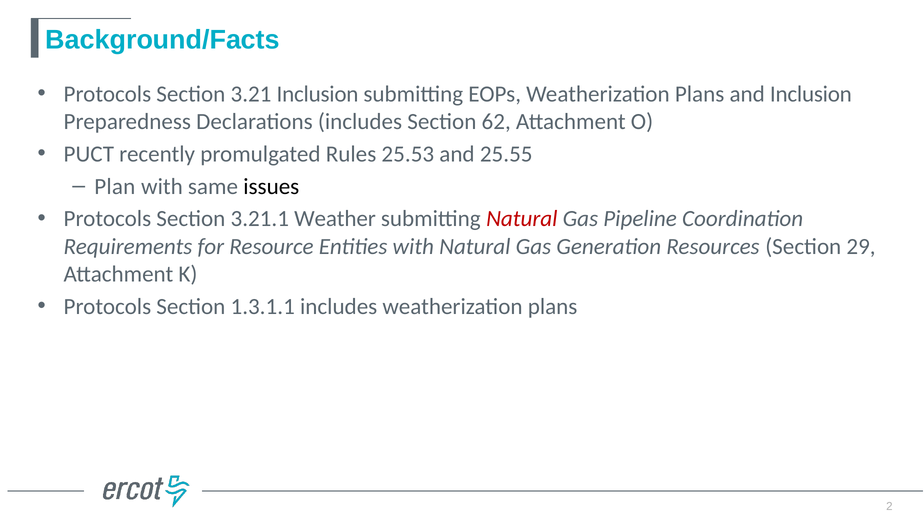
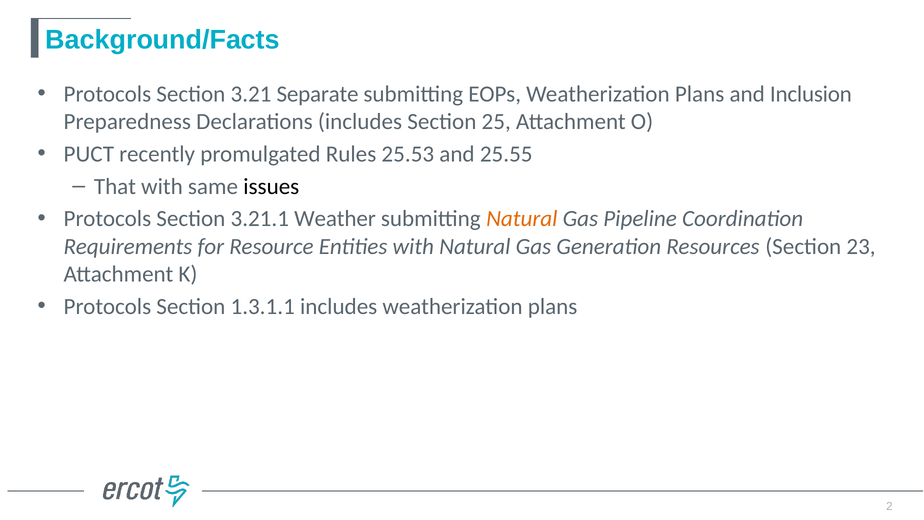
3.21 Inclusion: Inclusion -> Separate (318, 94)
62: 62 -> 25 (496, 122)
Plan: Plan -> That (115, 186)
Natural colour: red -> orange (522, 219)
29: 29 -> 23 (861, 246)
